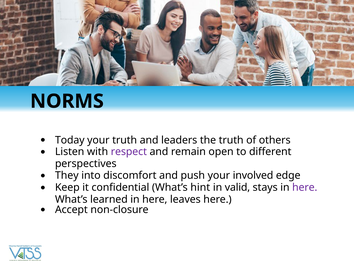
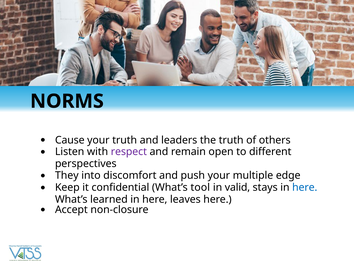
Today: Today -> Cause (70, 140)
involved: involved -> multiple (253, 175)
hint: hint -> tool (200, 187)
here colour: purple -> blue (305, 187)
